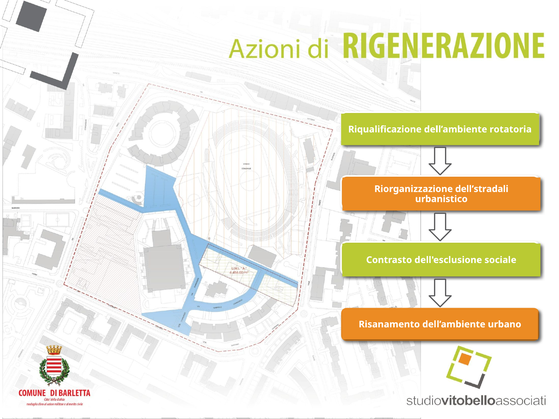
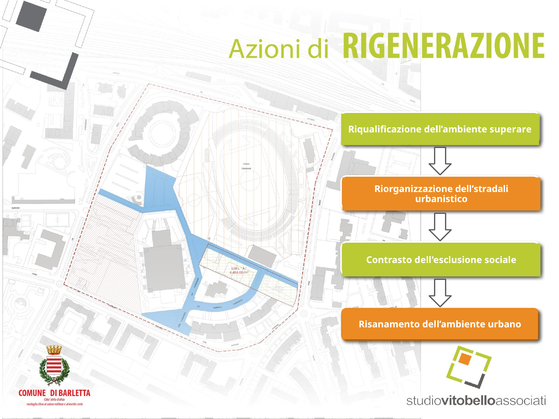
rotatoria: rotatoria -> superare (511, 129)
